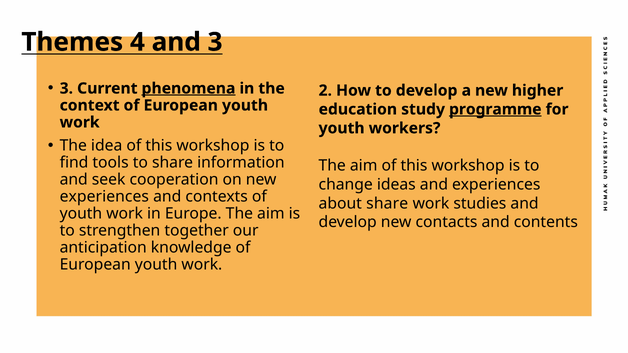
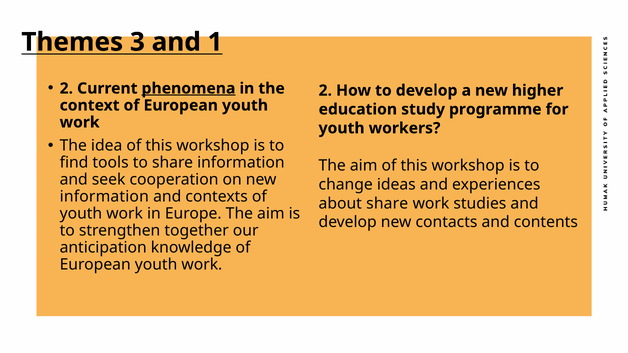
4: 4 -> 3 (137, 42)
and 3: 3 -> 1 (215, 42)
3: 3 -> 2 (66, 88)
programme underline: present -> none (495, 109)
experiences: experiences -> information (104, 197)
